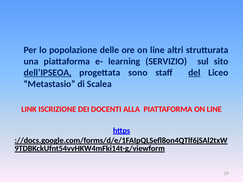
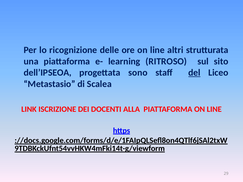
popolazione: popolazione -> ricognizione (73, 50)
SERVIZIO: SERVIZIO -> RITROSO (166, 61)
dell’IPSEOA underline: present -> none (48, 73)
